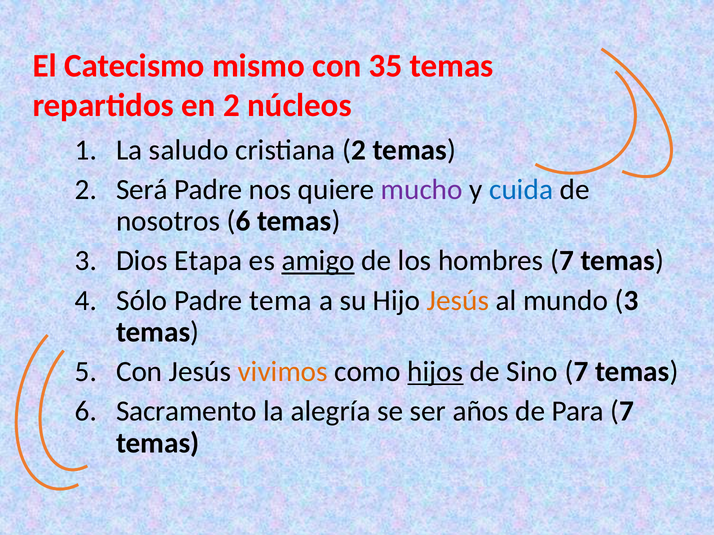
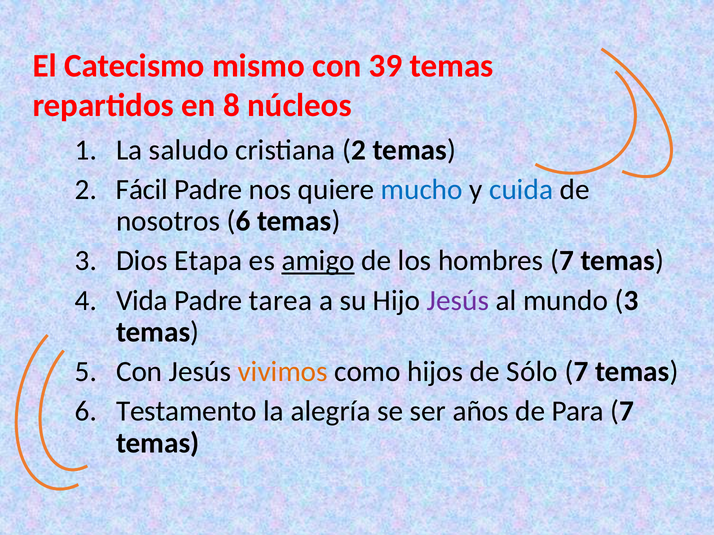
35: 35 -> 39 (386, 66)
en 2: 2 -> 8 (231, 105)
Será: Será -> Fácil (142, 190)
mucho colour: purple -> blue (422, 190)
Sólo: Sólo -> Vida (142, 301)
tema: tema -> tarea (281, 301)
Jesús colour: orange -> purple (458, 301)
hijos underline: present -> none (435, 372)
Sino: Sino -> Sólo (532, 372)
Sacramento: Sacramento -> Testamento (186, 412)
